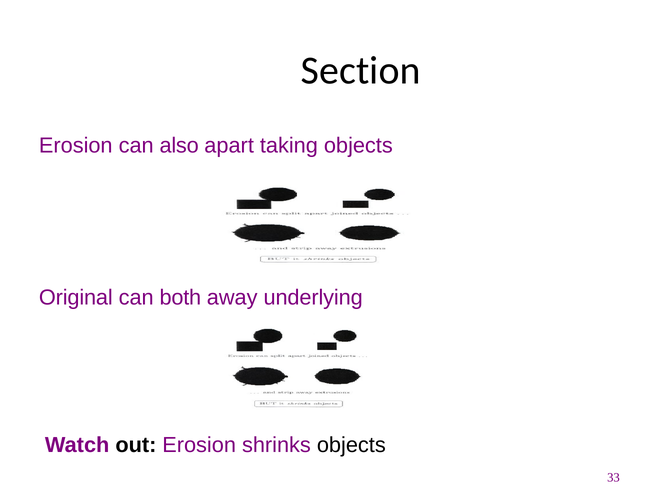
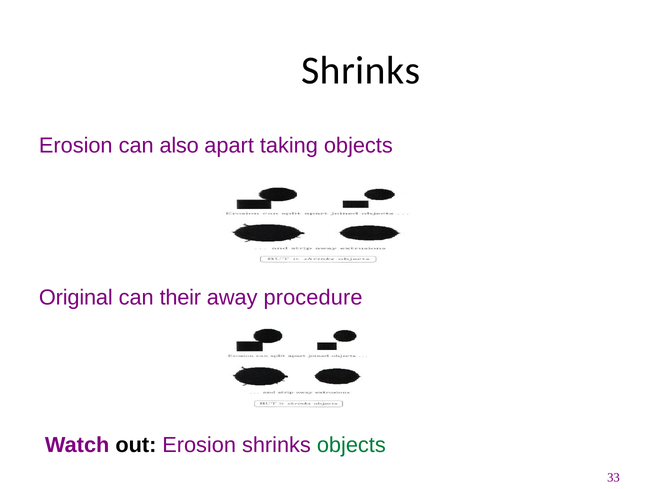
Section: Section -> Shrinks (361, 71)
both: both -> their (180, 298)
underlying: underlying -> procedure (313, 298)
objects colour: black -> green (351, 445)
